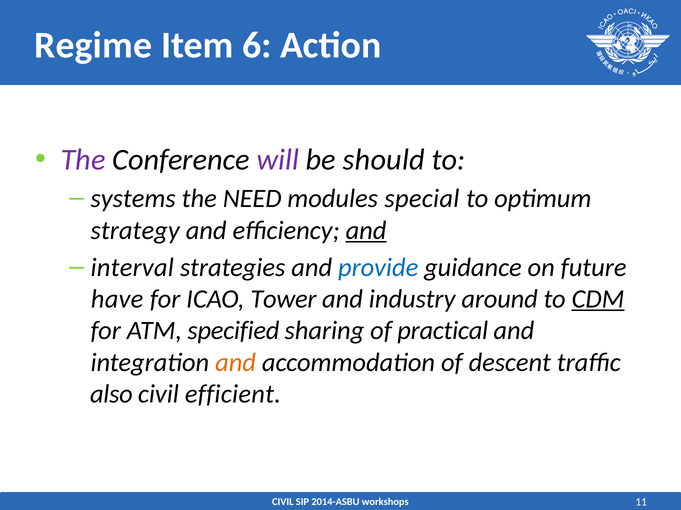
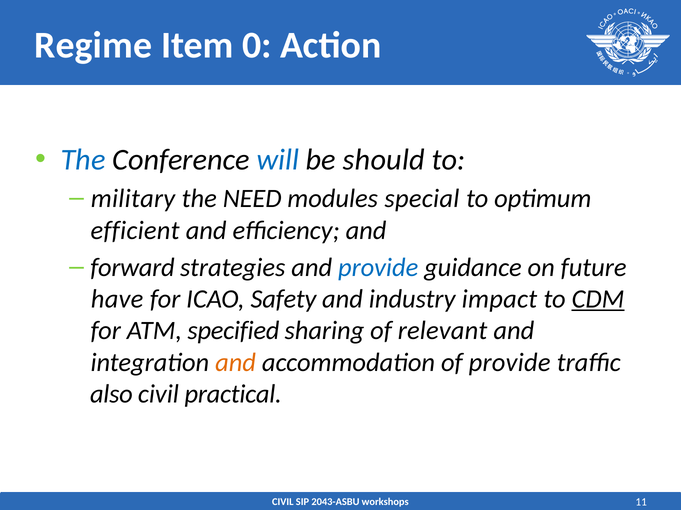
6: 6 -> 0 (257, 45)
The colour: purple -> blue (83, 160)
will colour: purple -> blue (278, 160)
systems: systems -> military (133, 199)
strategy: strategy -> efficient (135, 231)
and underline: present -> none (366, 231)
interval: interval -> forward (132, 268)
Tower: Tower -> Safety (283, 299)
around: around -> impact (499, 299)
practical: practical -> relevant (443, 331)
of descent: descent -> provide (510, 363)
efficient: efficient -> practical (233, 395)
2014-ASBU: 2014-ASBU -> 2043-ASBU (335, 503)
